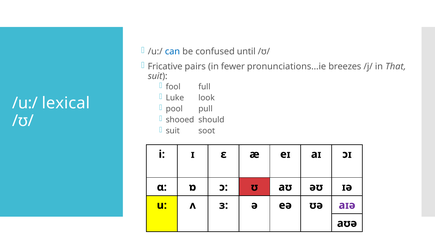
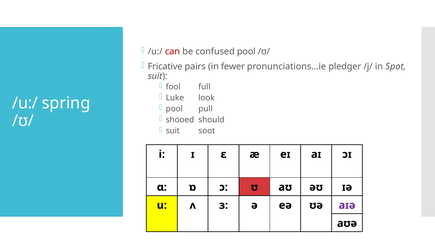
can colour: blue -> red (172, 51)
confused until: until -> pool (246, 51)
breezes: breezes -> pledger (345, 67)
That: That -> Spot (396, 67)
lexical: lexical -> spring (66, 103)
